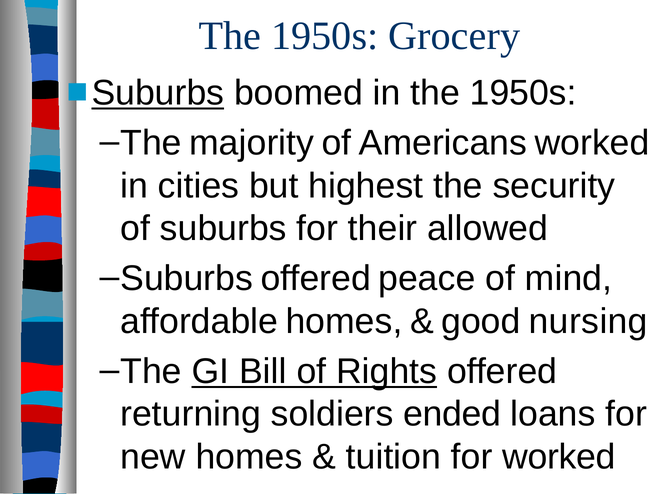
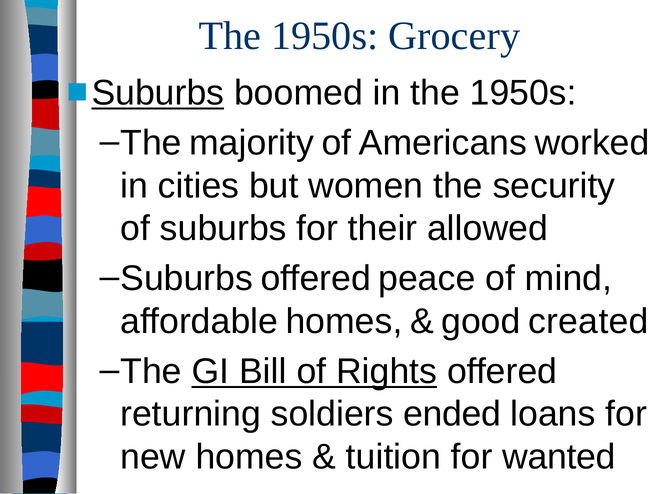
highest: highest -> women (366, 186)
nursing: nursing -> created (588, 321)
for worked: worked -> wanted (559, 457)
